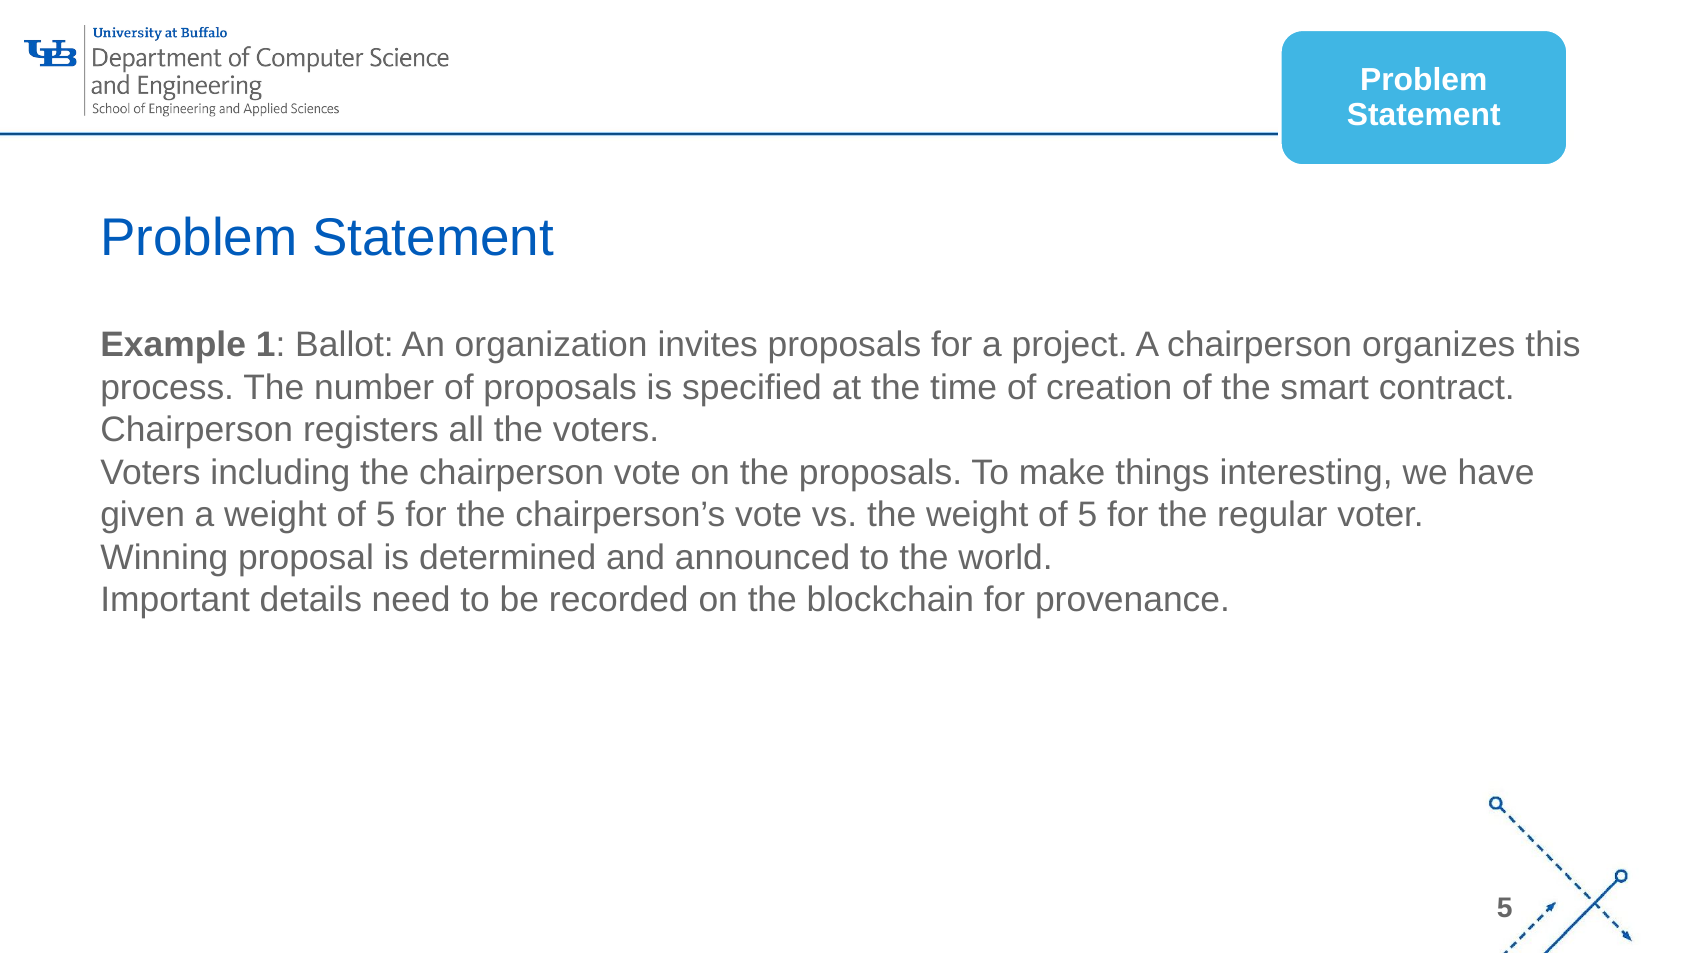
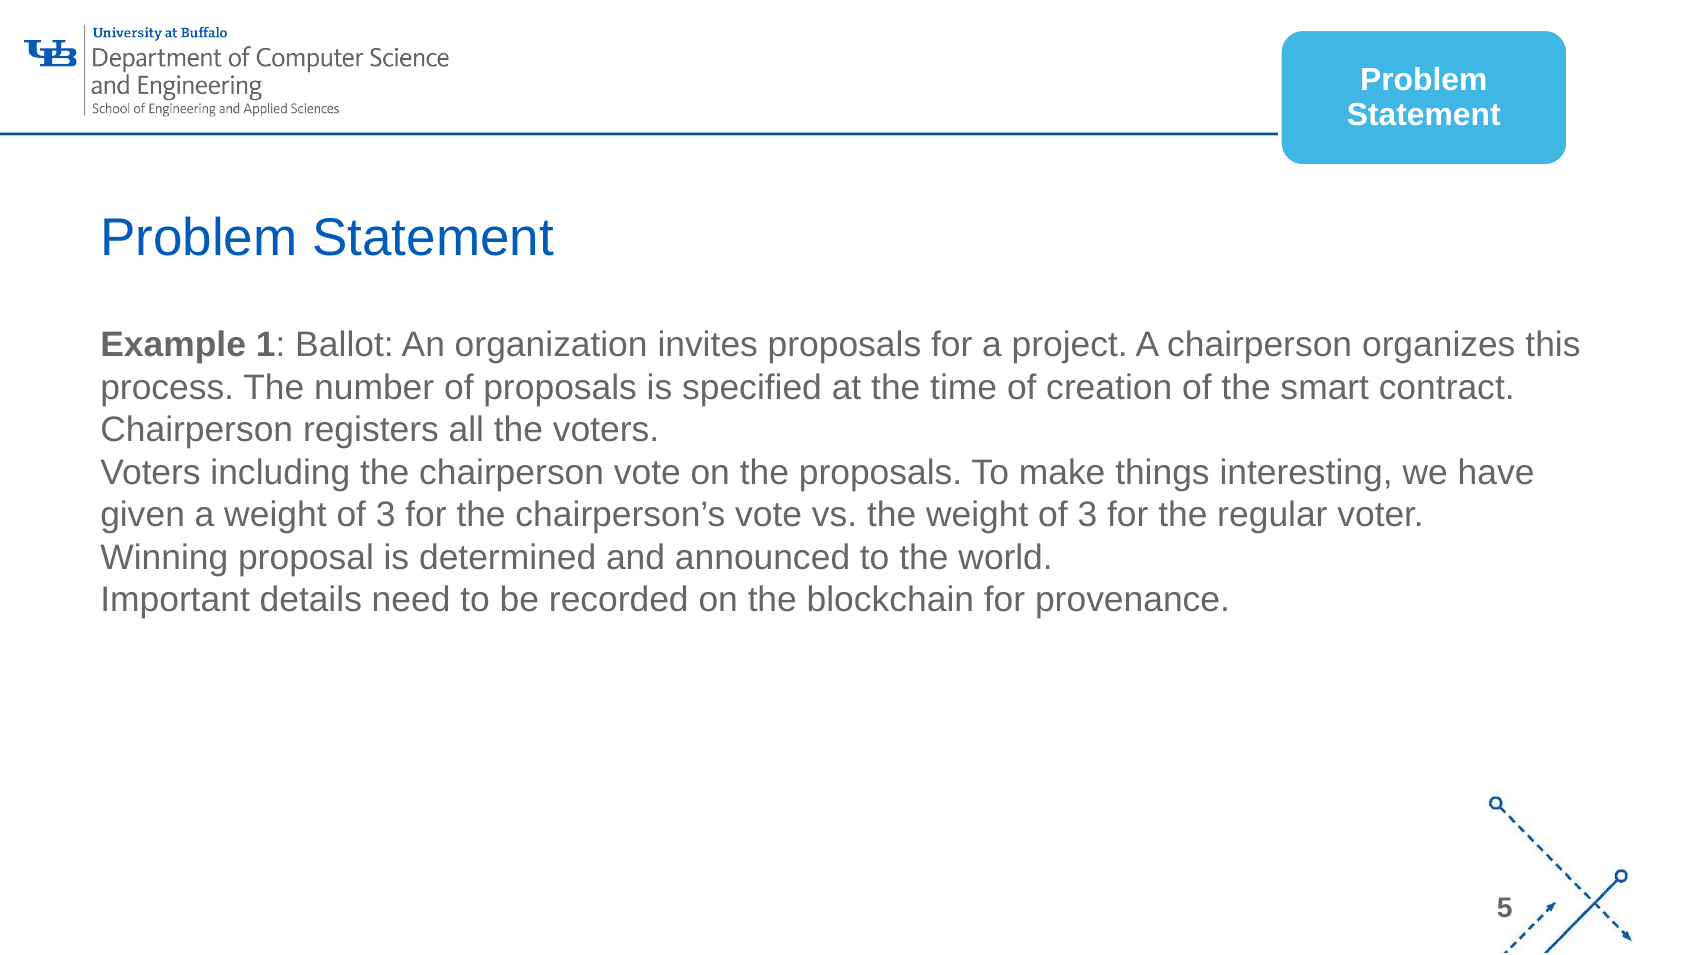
a weight of 5: 5 -> 3 (386, 515)
the weight of 5: 5 -> 3 (1087, 515)
